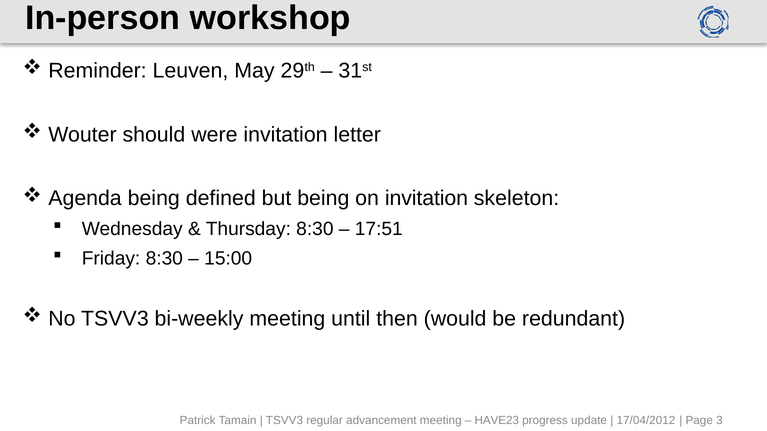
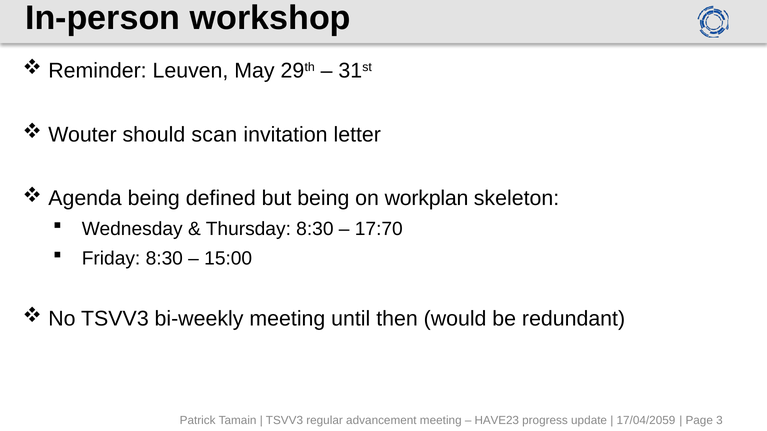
were: were -> scan (214, 135)
on invitation: invitation -> workplan (427, 199)
17:51: 17:51 -> 17:70 (379, 229)
17/04/2012: 17/04/2012 -> 17/04/2059 (646, 421)
